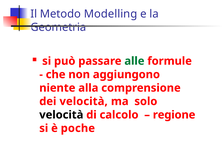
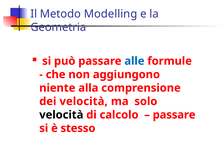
alle colour: green -> blue (134, 61)
regione: regione -> passare (174, 115)
poche: poche -> stesso (78, 128)
